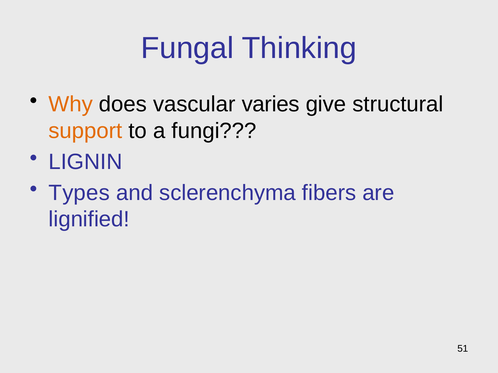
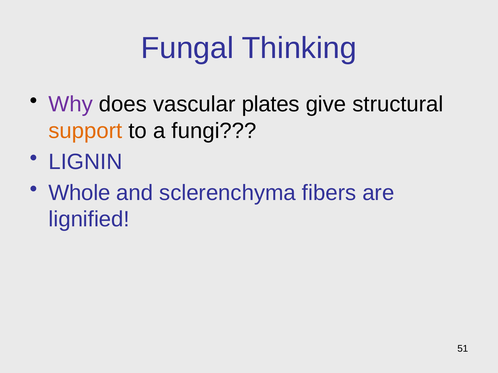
Why colour: orange -> purple (71, 104)
varies: varies -> plates (271, 104)
Types: Types -> Whole (79, 193)
